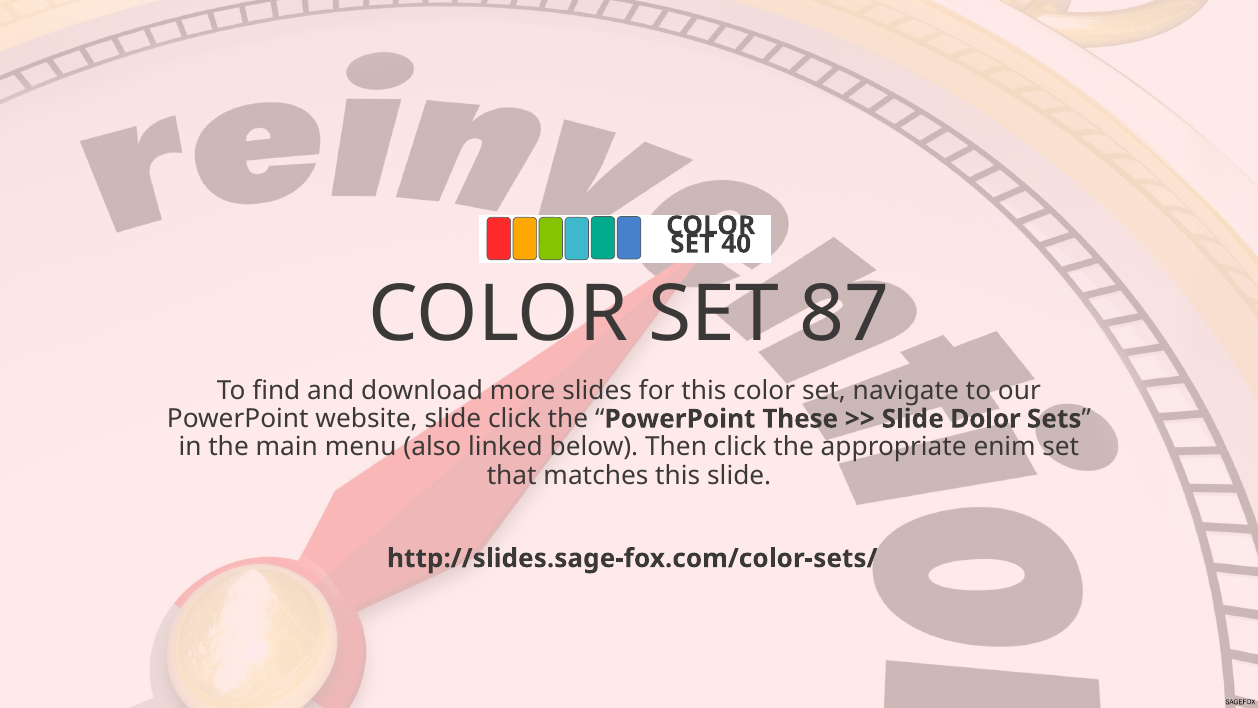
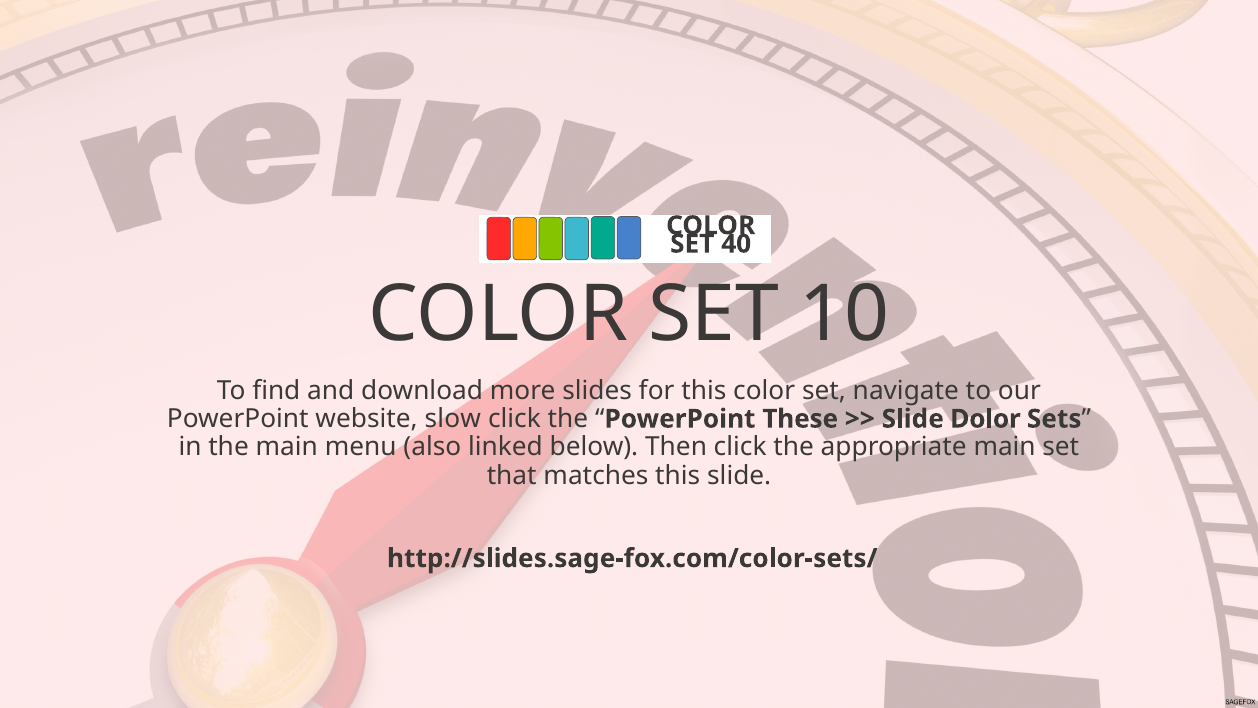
87: 87 -> 10 (844, 314)
website slide: slide -> slow (453, 419)
appropriate enim: enim -> main (1005, 447)
